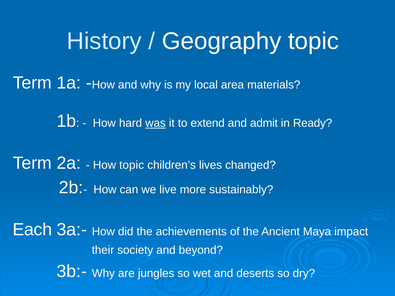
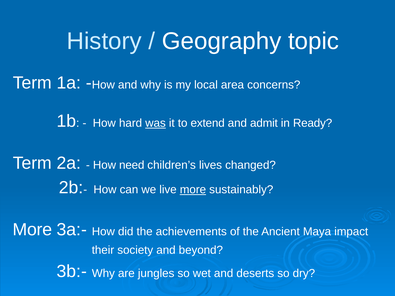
materials: materials -> concerns (274, 85)
How topic: topic -> need (132, 165)
more underline: none -> present (193, 190)
Each: Each -> More (32, 230)
